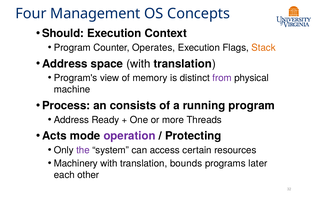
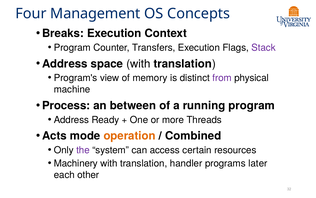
Should: Should -> Breaks (63, 33)
Operates: Operates -> Transfers (154, 48)
Stack colour: orange -> purple (264, 48)
consists: consists -> between (133, 105)
operation colour: purple -> orange (130, 136)
Protecting: Protecting -> Combined (193, 136)
bounds: bounds -> handler (186, 163)
